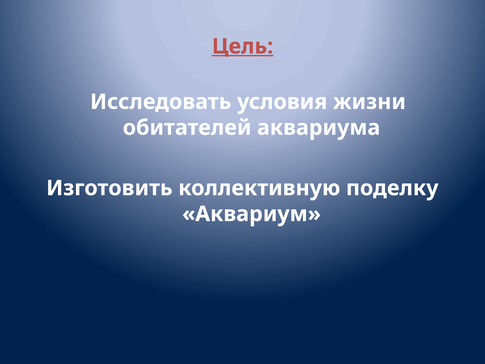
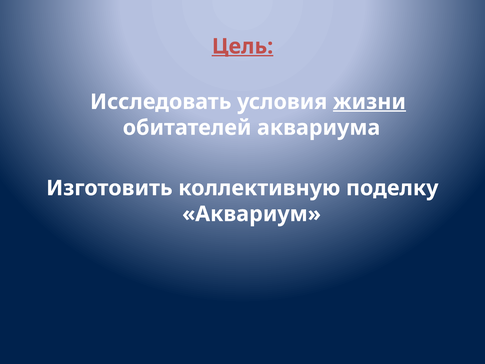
жизни underline: none -> present (369, 102)
